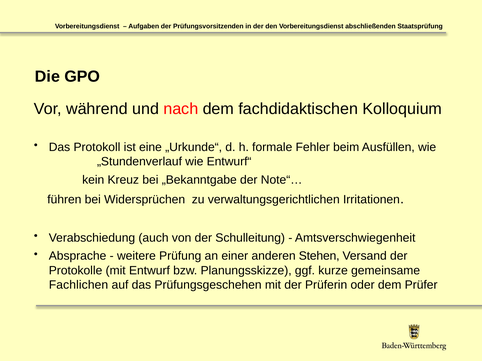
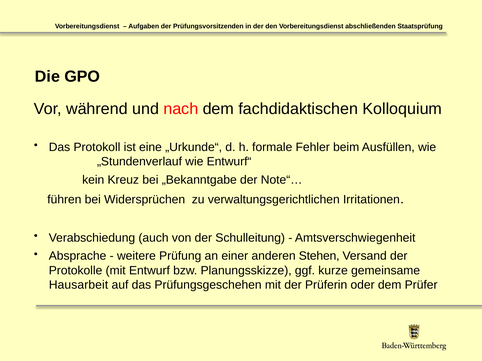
Fachlichen: Fachlichen -> Hausarbeit (79, 285)
